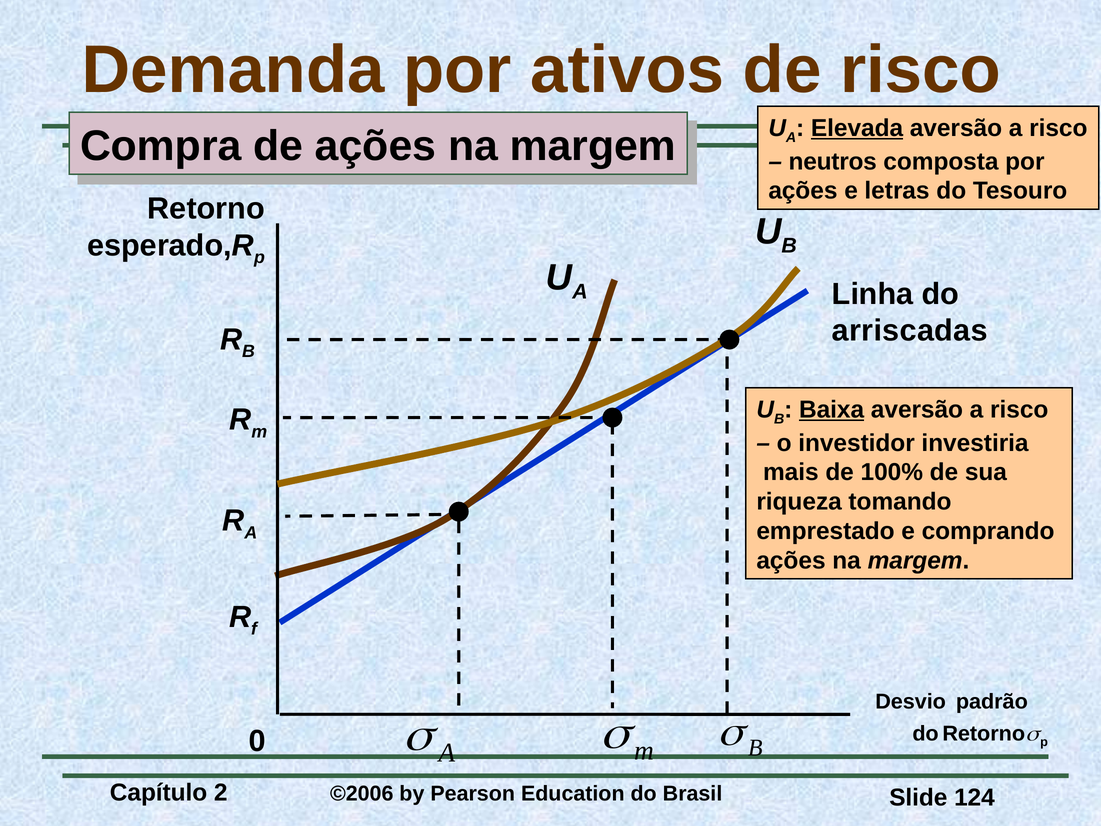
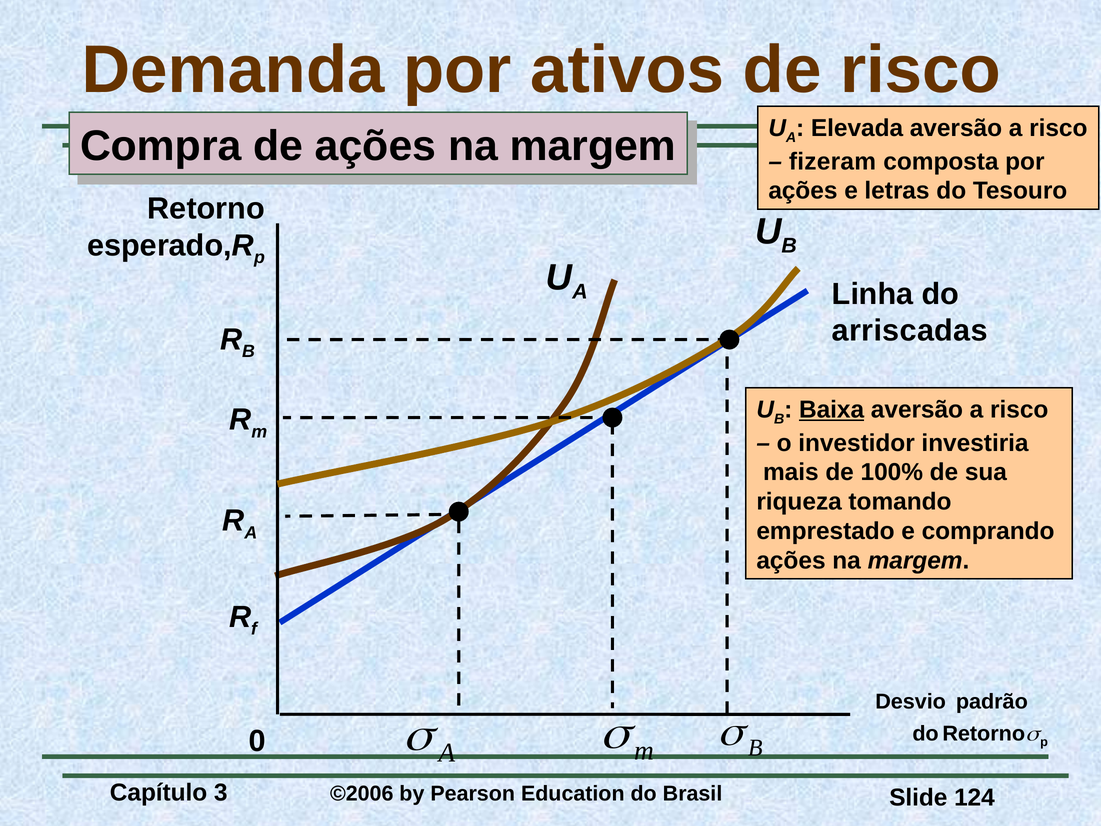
Elevada underline: present -> none (857, 128)
neutros: neutros -> fizeram (832, 162)
2: 2 -> 3 (221, 793)
